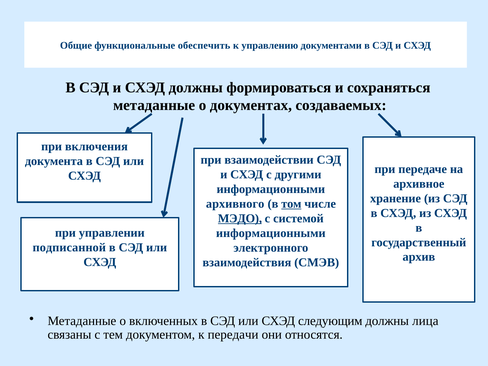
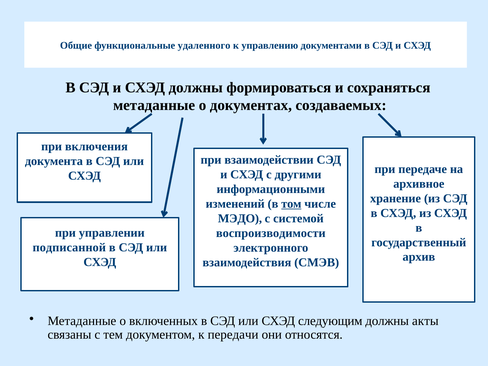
обеспечить: обеспечить -> удаленного (204, 45)
архивного: архивного -> изменений (235, 204)
МЭДО underline: present -> none (240, 218)
информационными: информационными -> воспроизводимости (271, 233)
лица: лица -> акты (425, 321)
